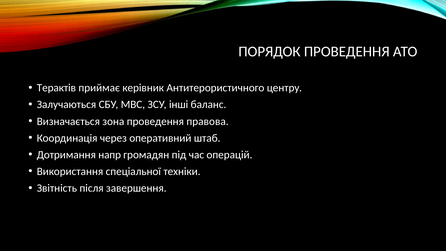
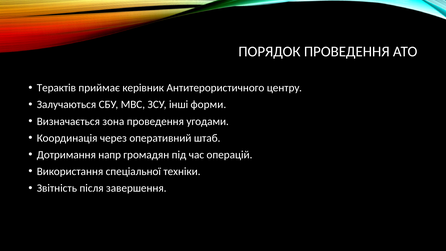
баланс: баланс -> форми (208, 105)
правова: правова -> угодами (208, 121)
